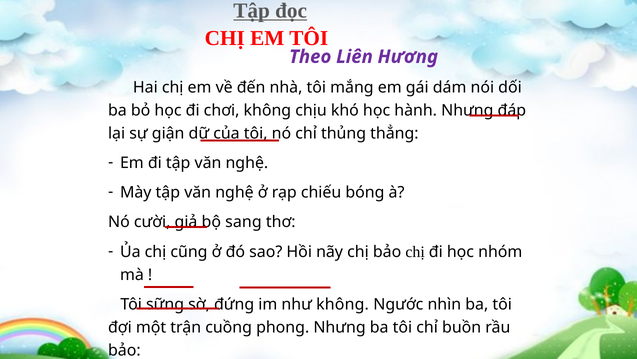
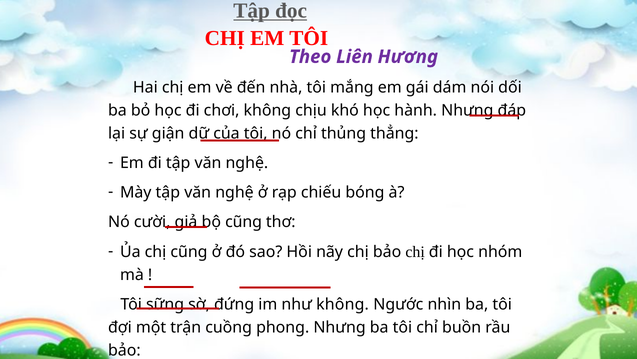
bộ sang: sang -> cũng (244, 222)
